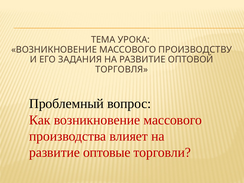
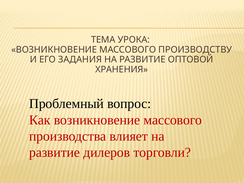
ТОРГОВЛЯ: ТОРГОВЛЯ -> ХРАНЕНИЯ (122, 69)
оптовые: оптовые -> дилеров (107, 152)
